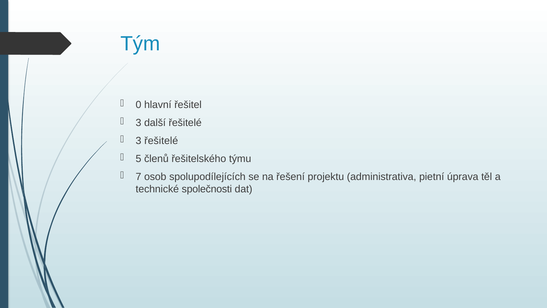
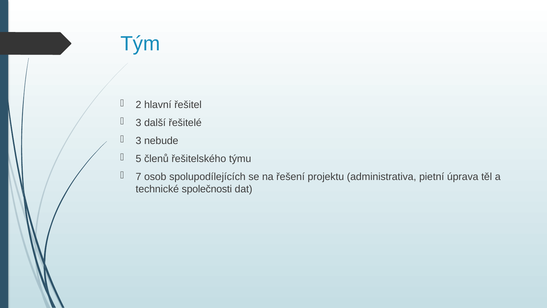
0: 0 -> 2 (139, 105)
3 řešitelé: řešitelé -> nebude (161, 141)
